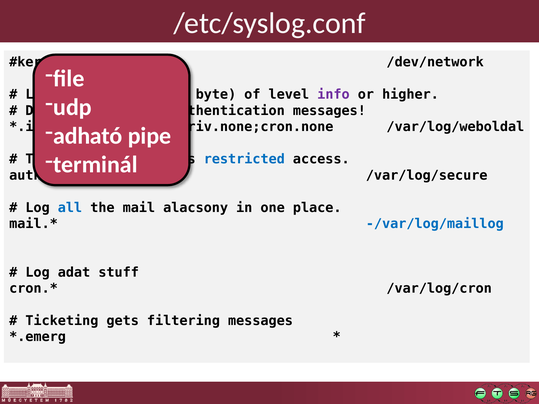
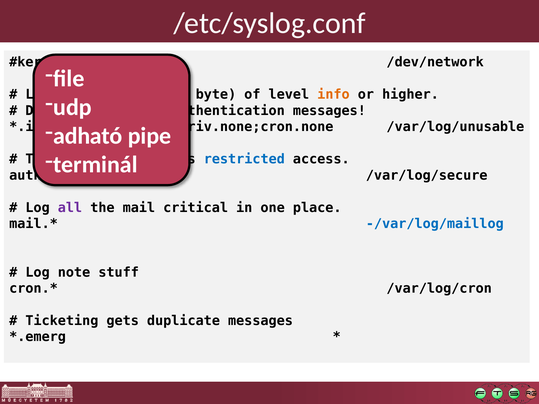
info colour: purple -> orange (333, 95)
/var/log/weboldal: /var/log/weboldal -> /var/log/unusable (455, 127)
all colour: blue -> purple (70, 208)
alacsony: alacsony -> critical (196, 208)
adat: adat -> note (74, 272)
filtering: filtering -> duplicate (183, 321)
